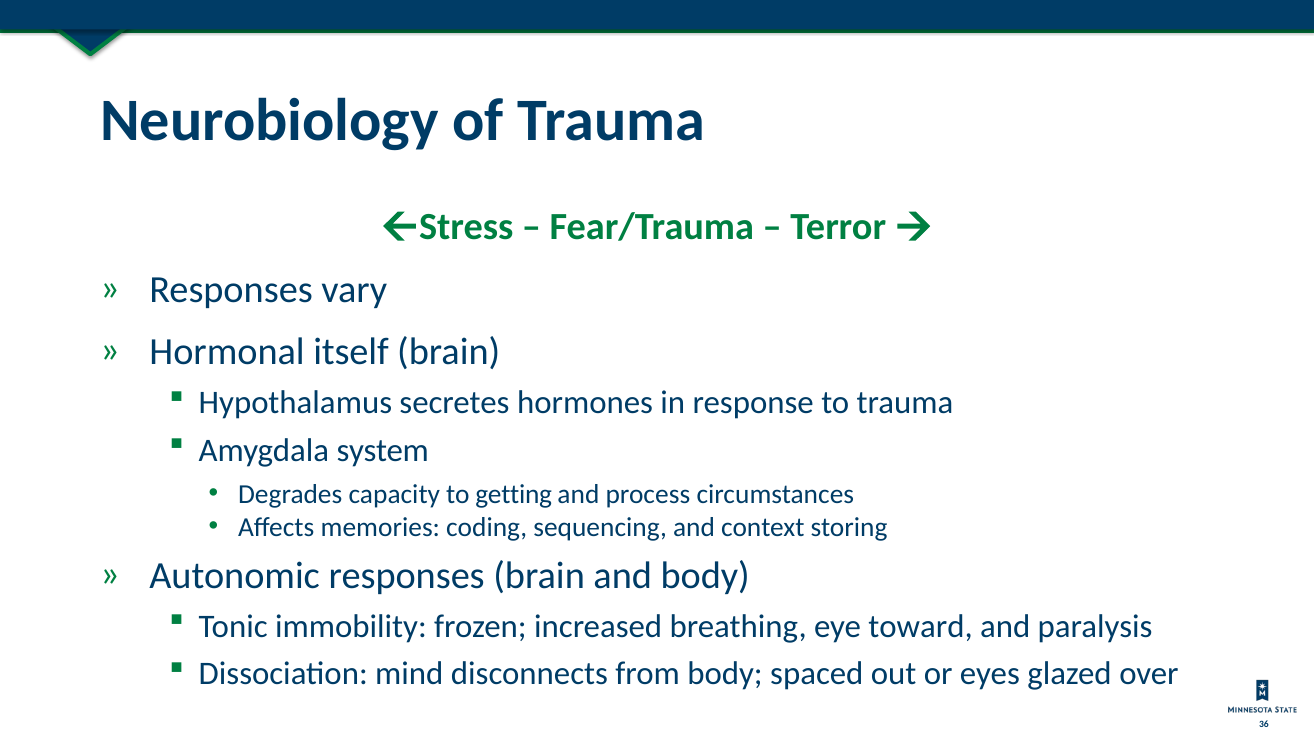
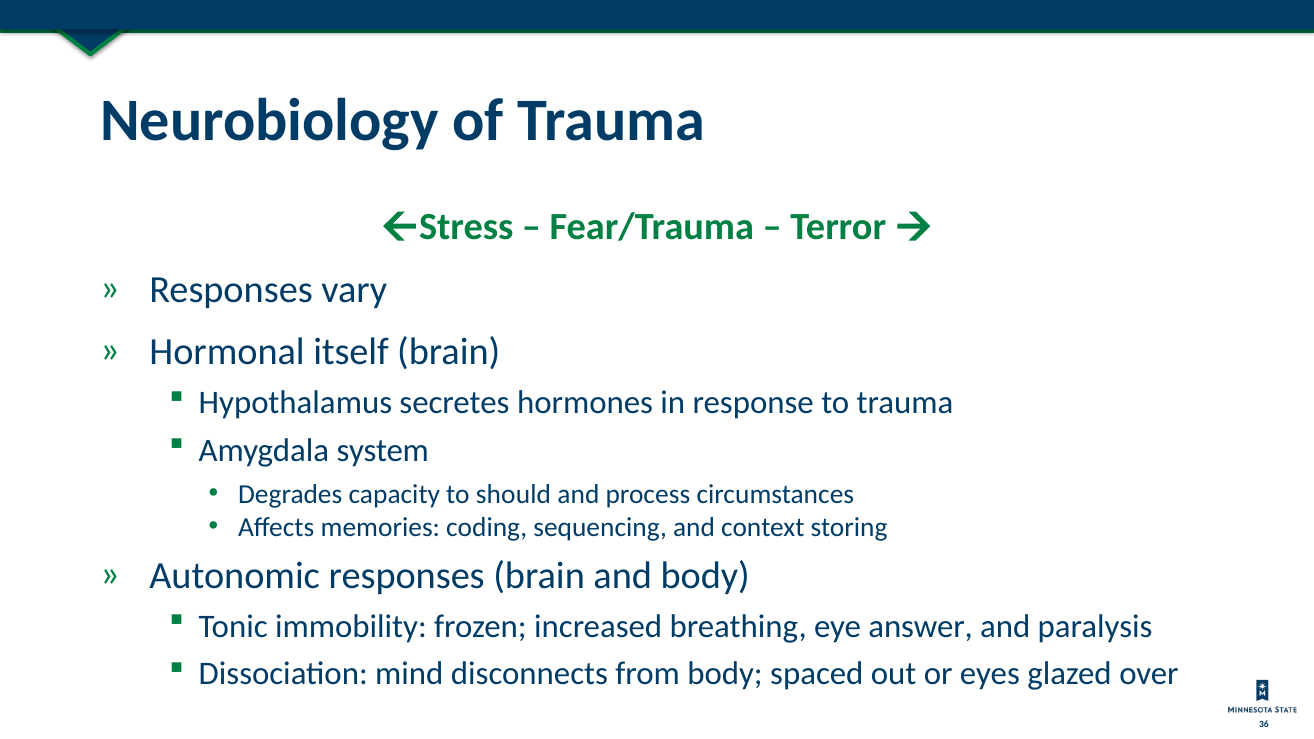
getting: getting -> should (513, 494)
toward: toward -> answer (921, 626)
